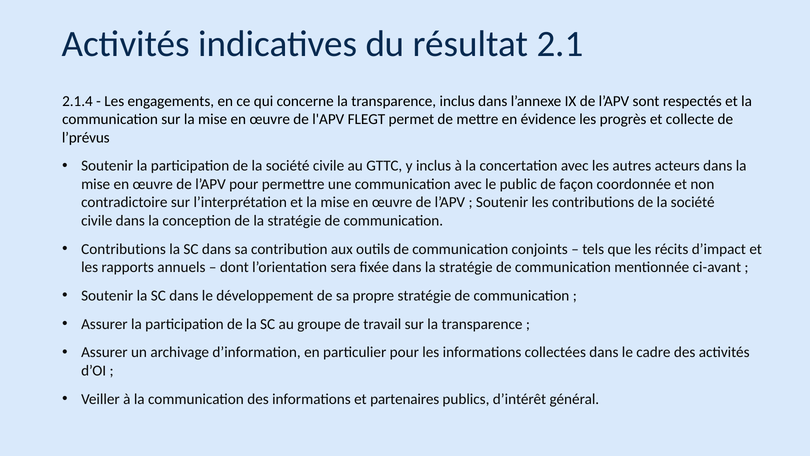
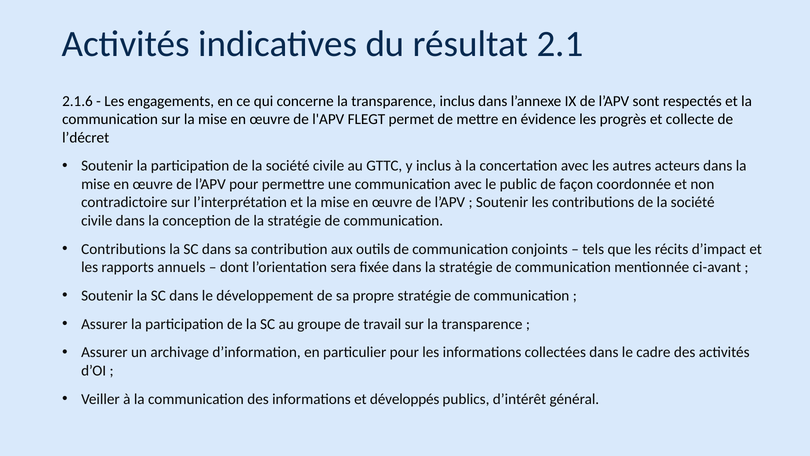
2.1.4: 2.1.4 -> 2.1.6 (77, 101)
l’prévus: l’prévus -> l’décret (86, 137)
partenaires: partenaires -> développés (405, 399)
